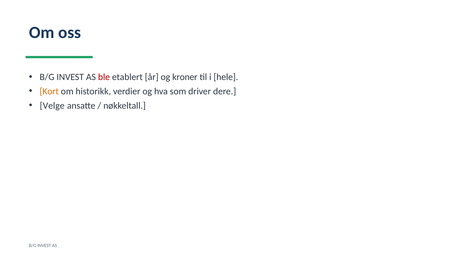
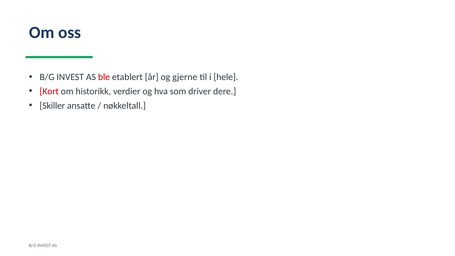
kroner: kroner -> gjerne (185, 77)
Kort colour: orange -> red (49, 91)
Velge: Velge -> Skiller (52, 106)
